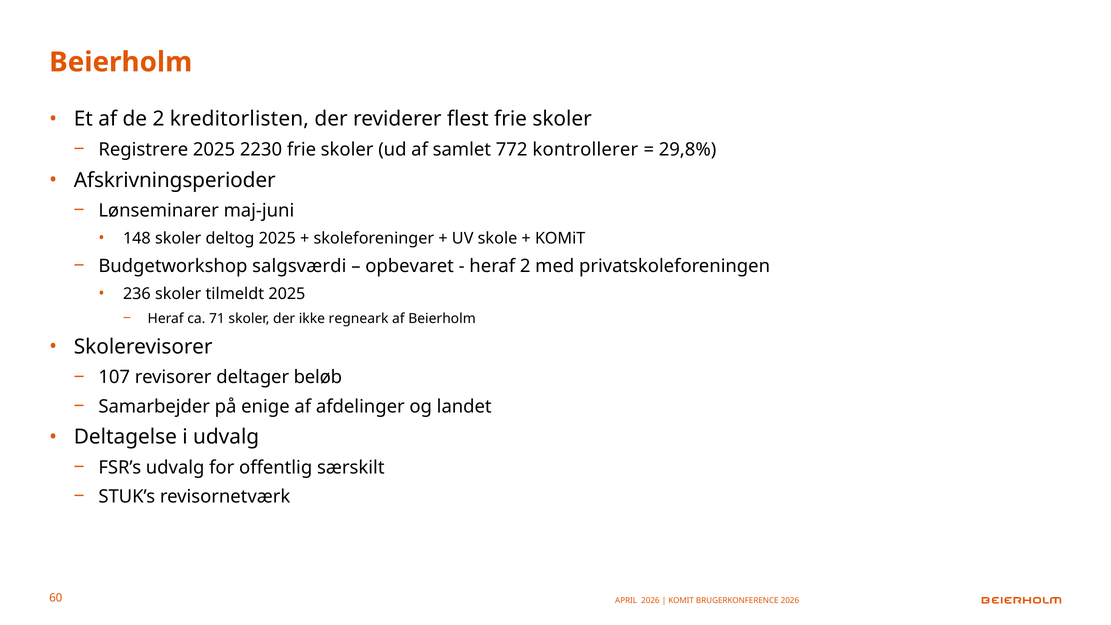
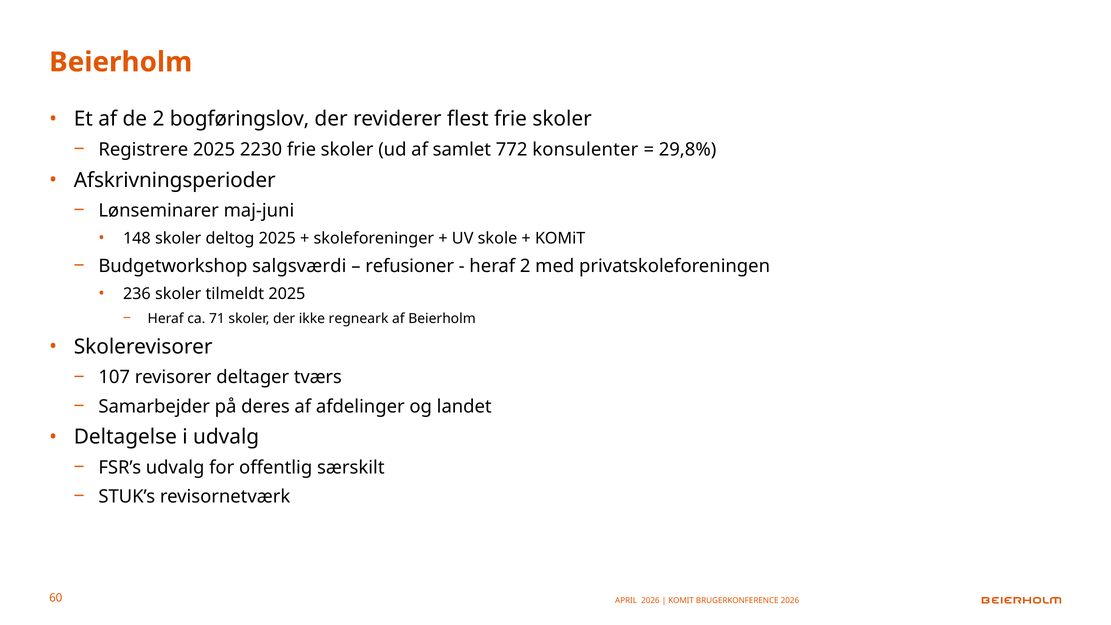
kreditorlisten: kreditorlisten -> bogføringslov (240, 119)
kontrollerer: kontrollerer -> konsulenter (585, 149)
opbevaret: opbevaret -> refusioner (410, 266)
beløb: beløb -> tværs (318, 377)
enige: enige -> deres (265, 406)
